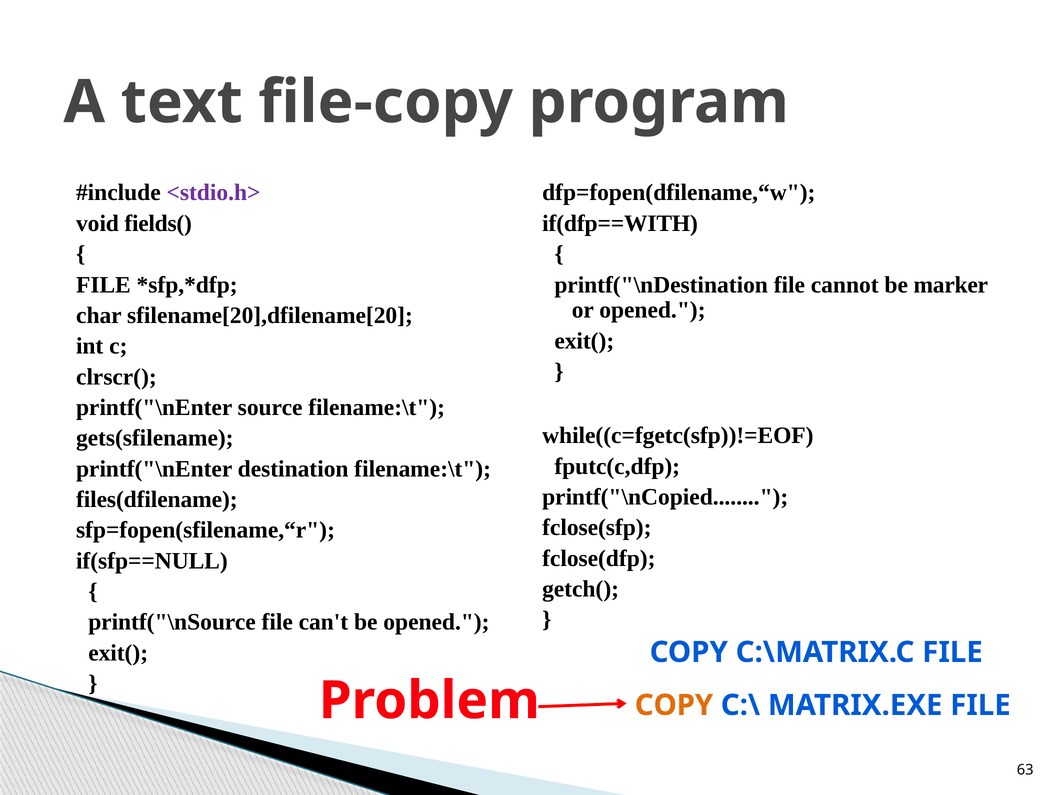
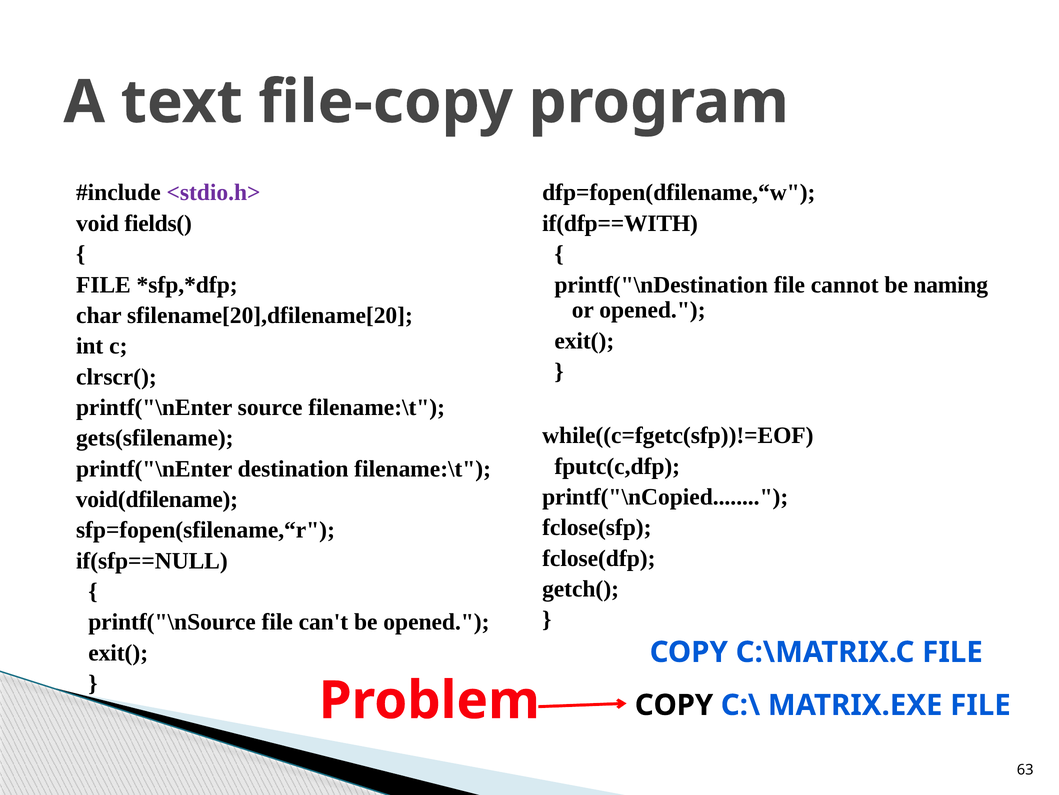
marker: marker -> naming (951, 284)
files(dfilename: files(dfilename -> void(dfilename (157, 499)
COPY colour: orange -> black (674, 705)
